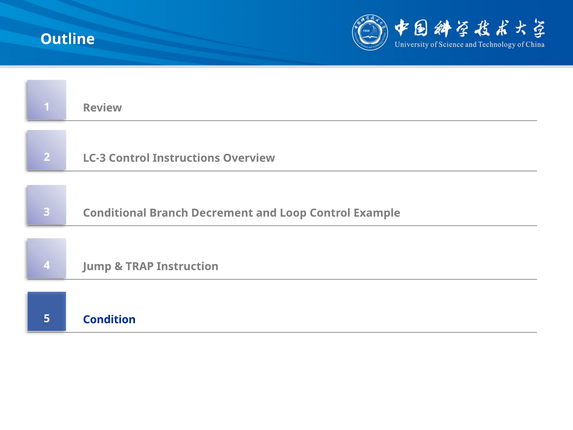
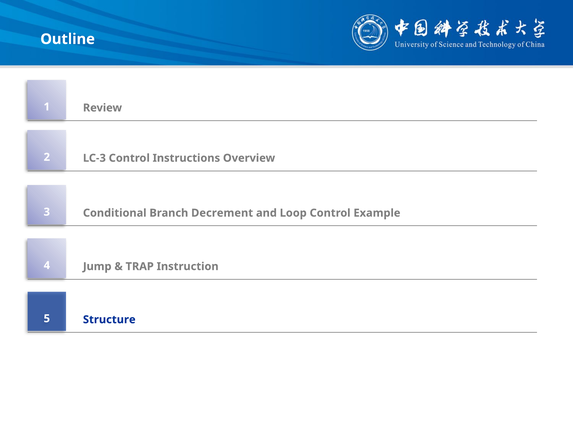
Condition: Condition -> Structure (109, 319)
